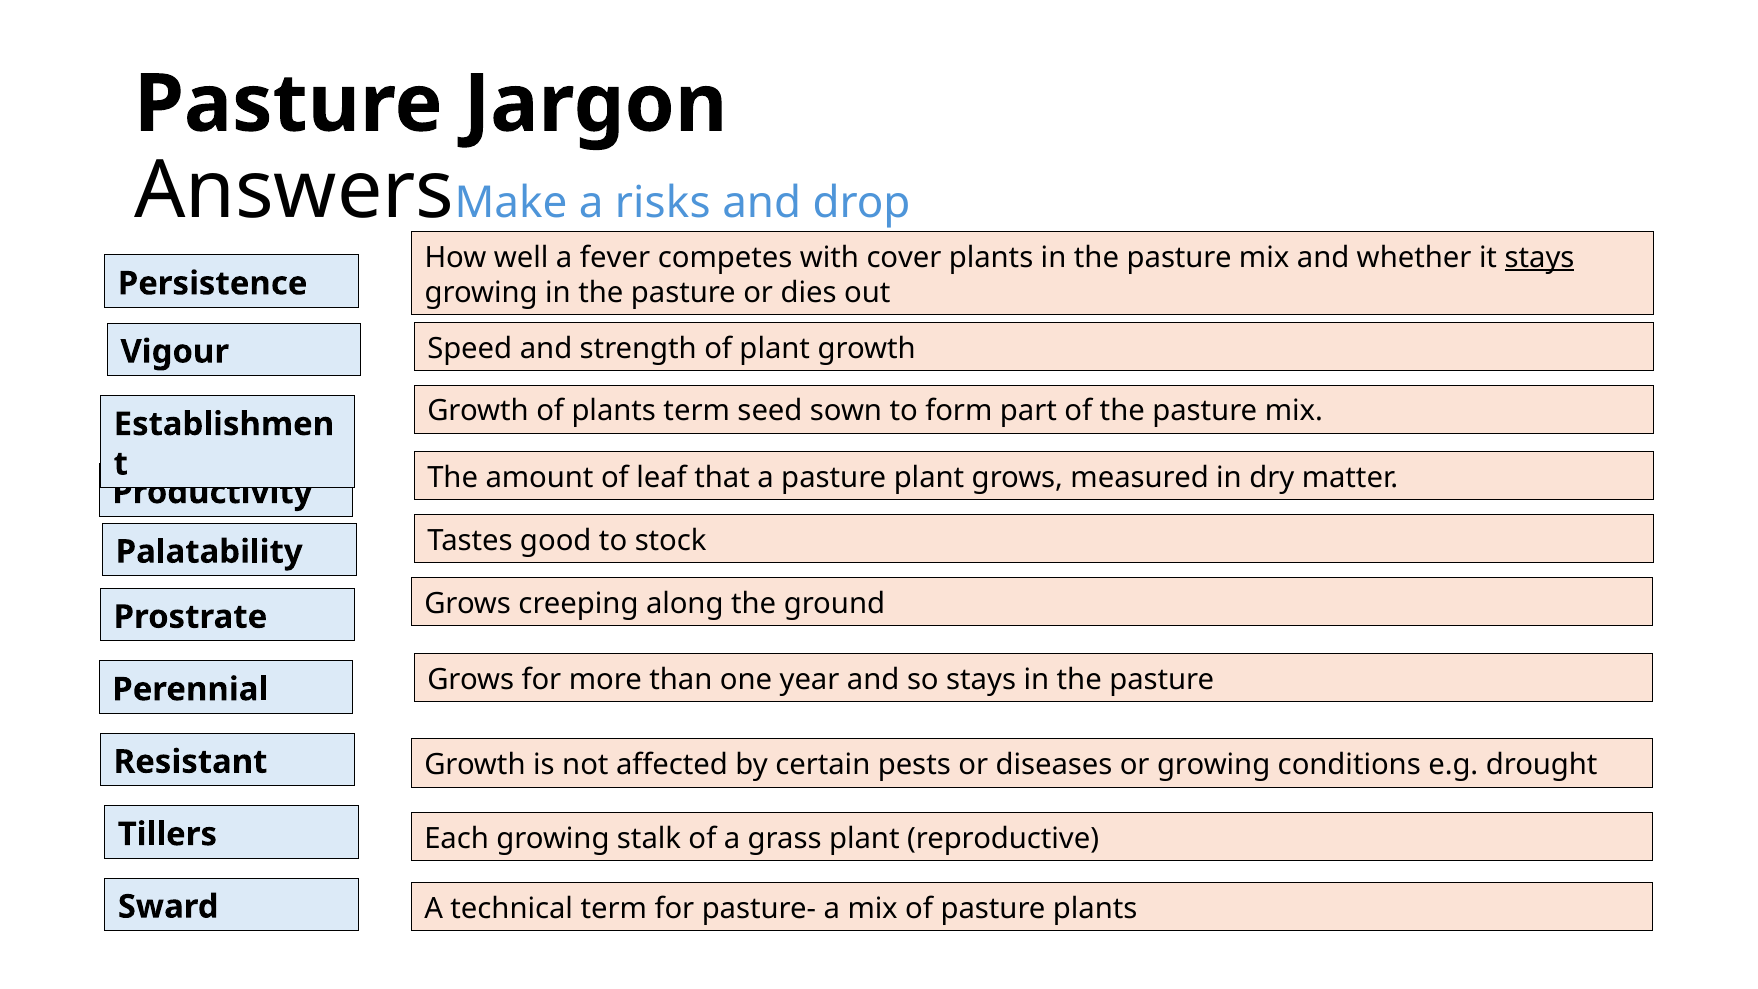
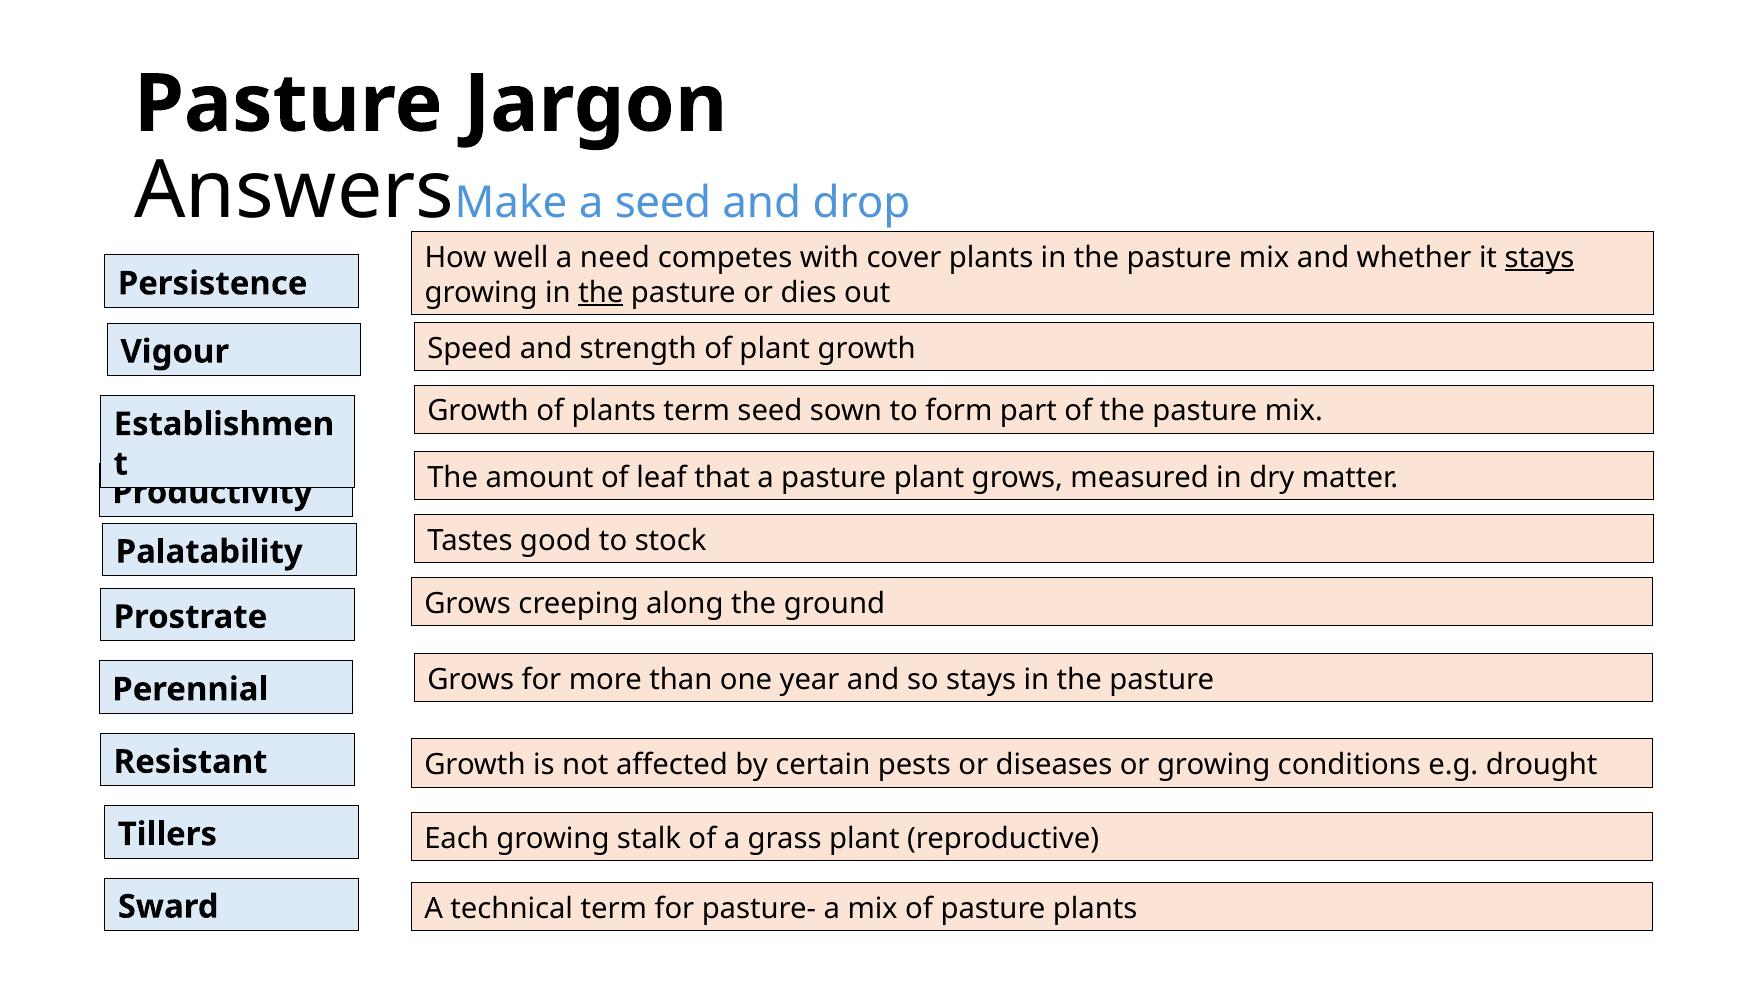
a risks: risks -> seed (663, 203)
fever: fever -> need (615, 257)
the underline: none -> present (601, 292)
